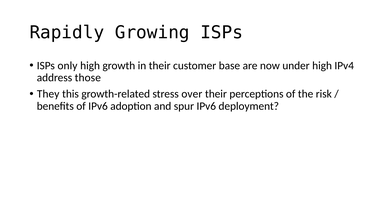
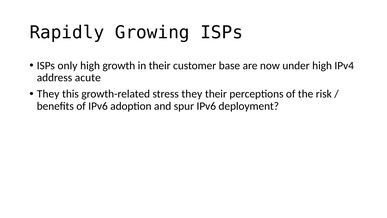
those: those -> acute (88, 78)
stress over: over -> they (192, 94)
